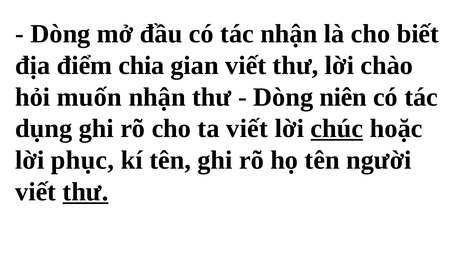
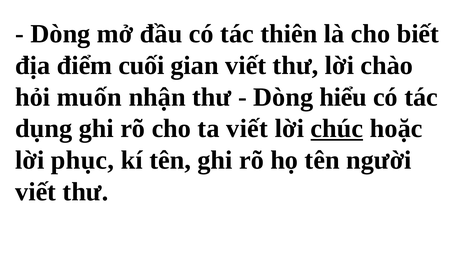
tác nhận: nhận -> thiên (289, 34)
chia: chia -> cuối (142, 65)
niên: niên -> hiểu (343, 97)
thư underline: present -> none (85, 192)
